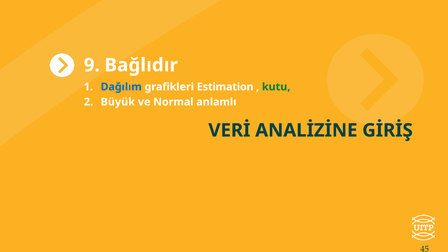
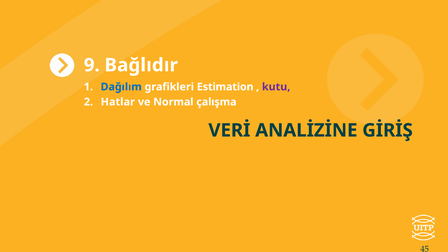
kutu colour: green -> purple (276, 87)
Büyük: Büyük -> Hatlar (118, 102)
anlamlı: anlamlı -> çalışma (216, 102)
